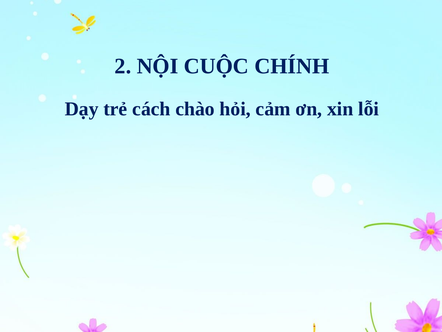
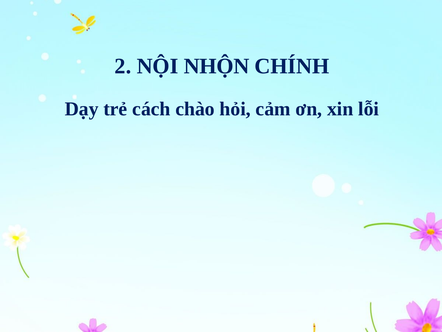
CUỘC: CUỘC -> NHỘN (217, 66)
